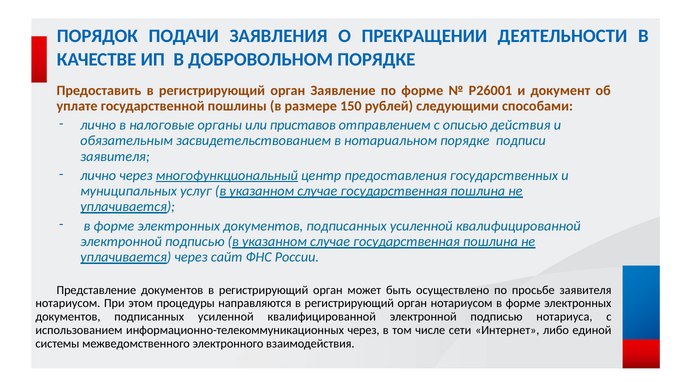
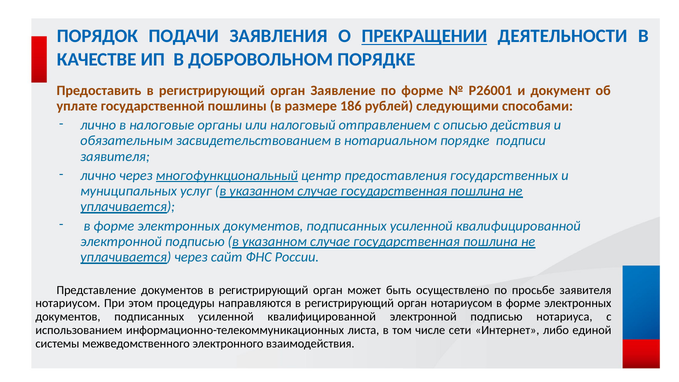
ПРЕКРАЩЕНИИ underline: none -> present (424, 36)
150: 150 -> 186 (351, 106)
приставов: приставов -> налоговый (303, 125)
информационно-телекоммуникационных через: через -> листа (363, 330)
